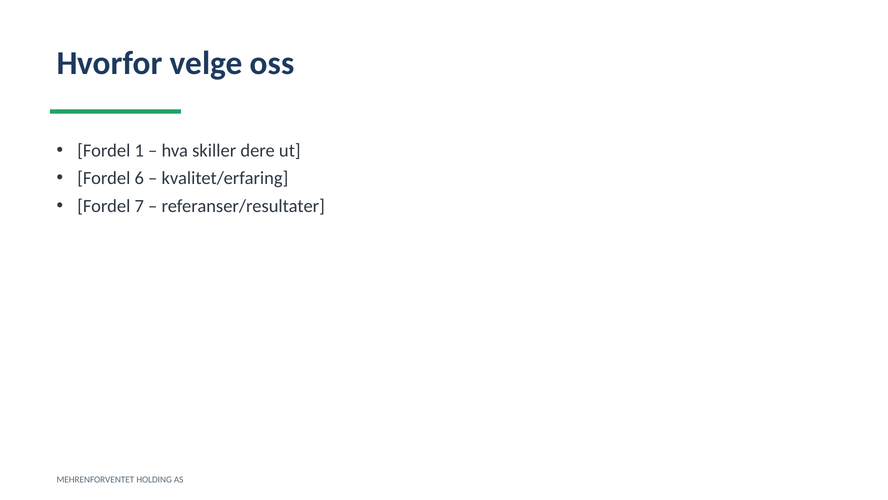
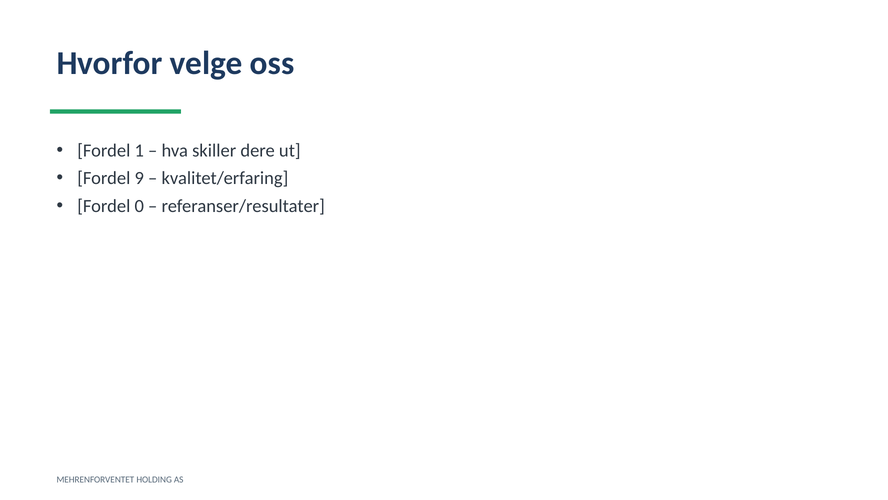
6: 6 -> 9 (139, 178)
7: 7 -> 0 (139, 206)
